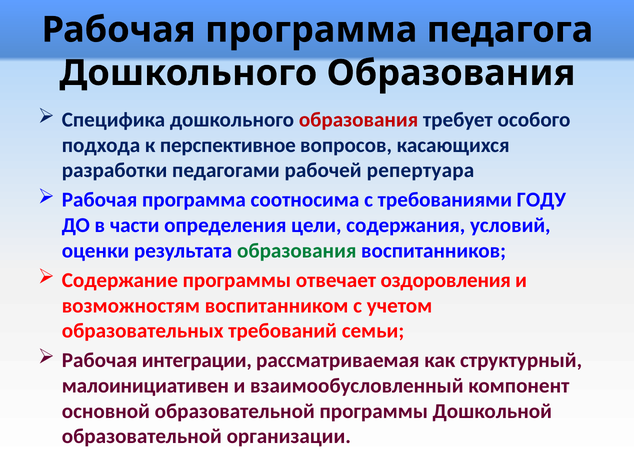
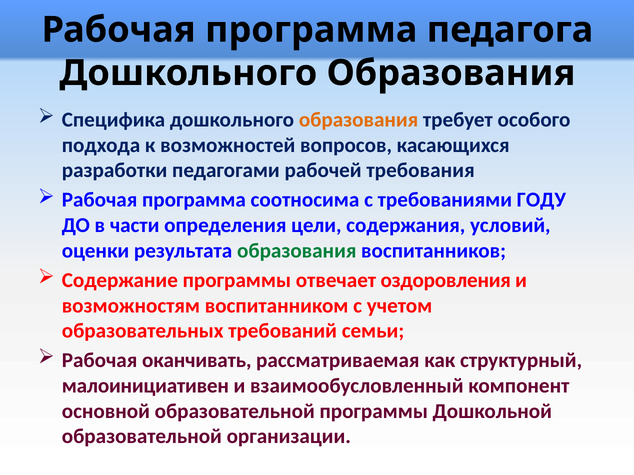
образования colour: red -> orange (359, 120)
перспективное: перспективное -> возможностей (228, 145)
репертуара: репертуара -> требования (421, 171)
интеграции: интеграции -> оканчивать (197, 361)
